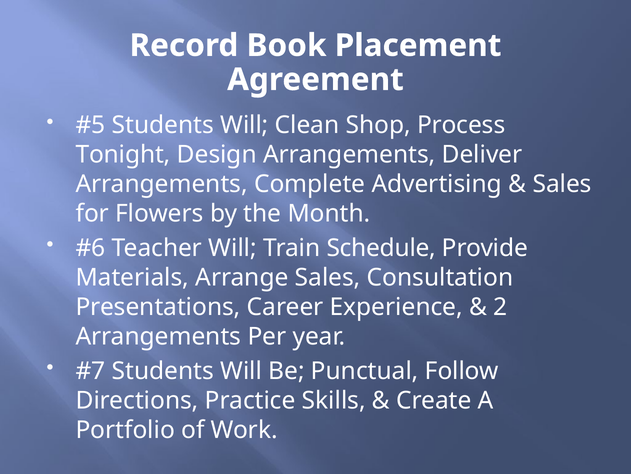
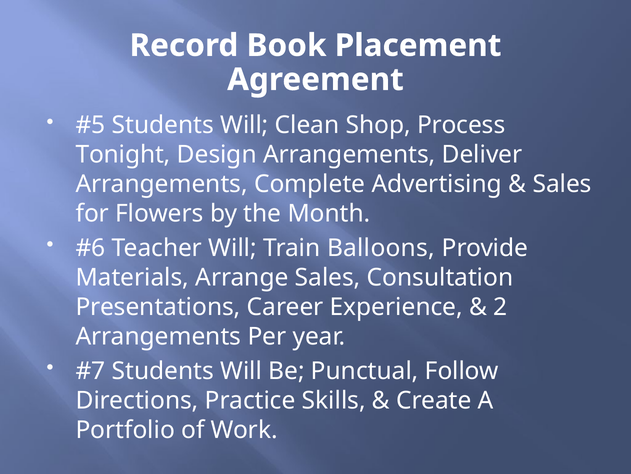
Schedule: Schedule -> Balloons (381, 248)
